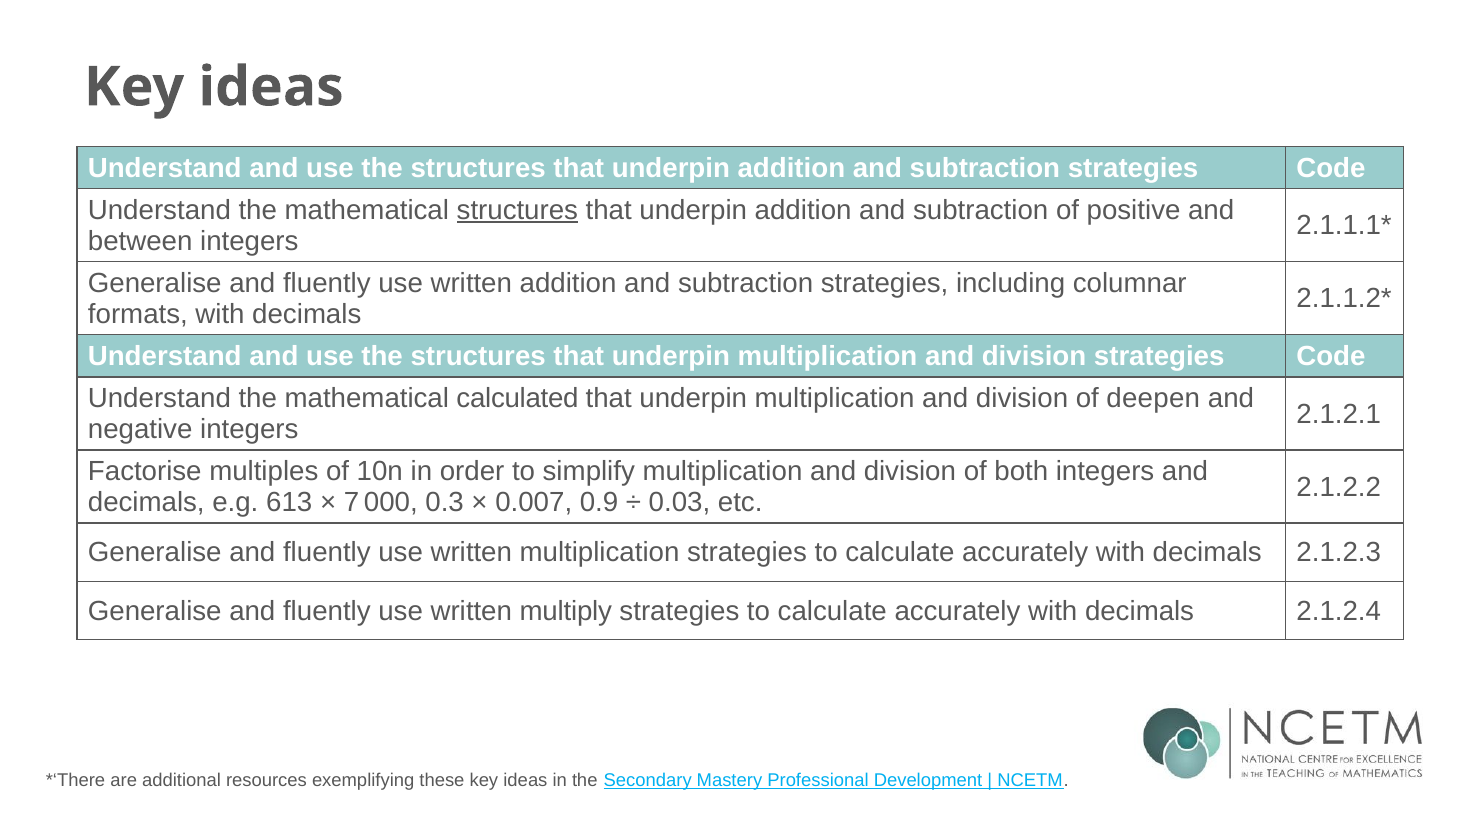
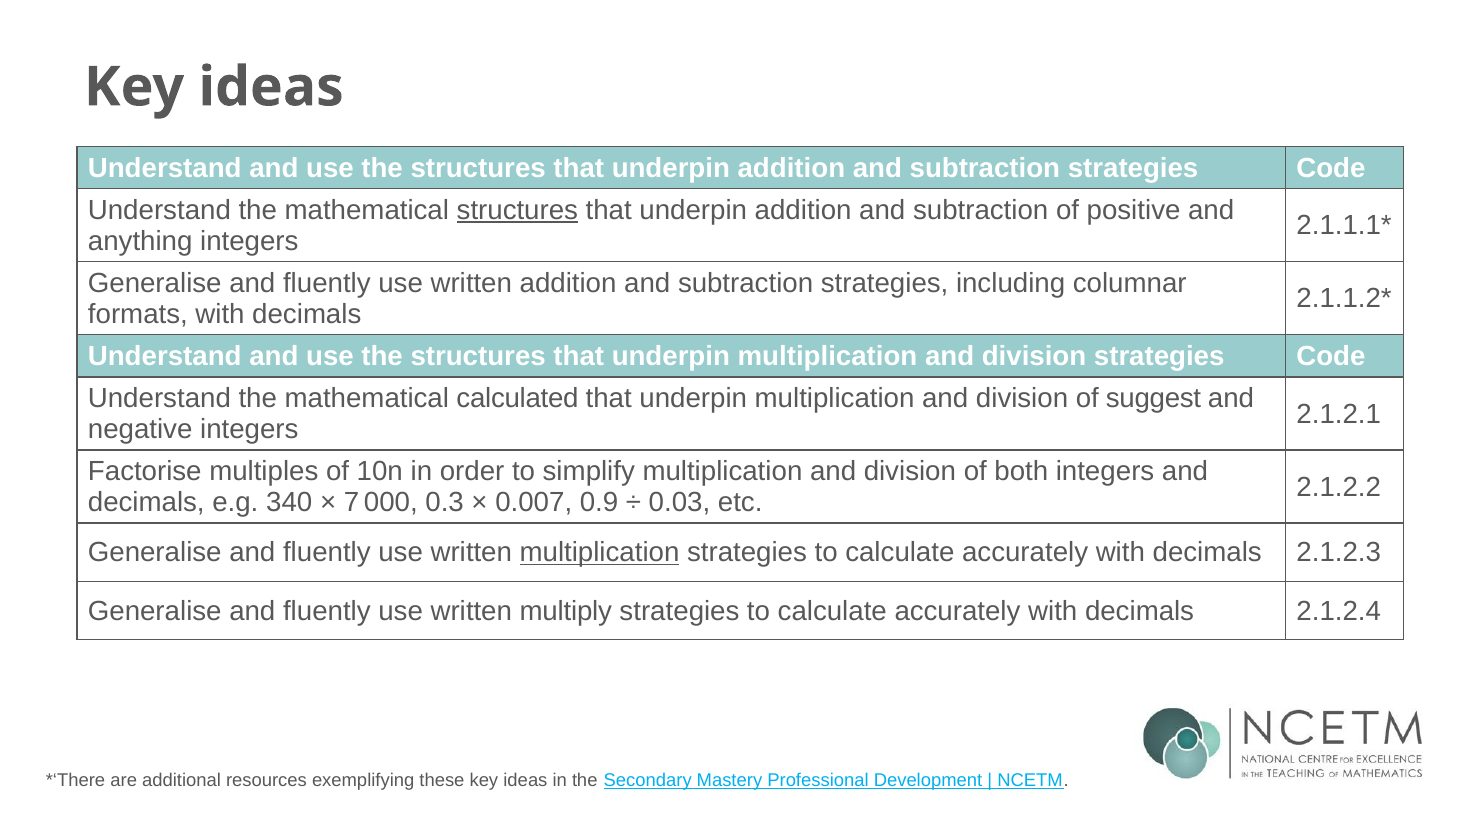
between: between -> anything (140, 241)
deepen: deepen -> suggest (1154, 398)
613: 613 -> 340 (289, 503)
multiplication underline: none -> present (600, 553)
